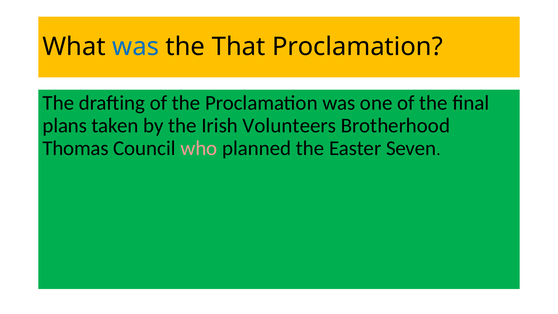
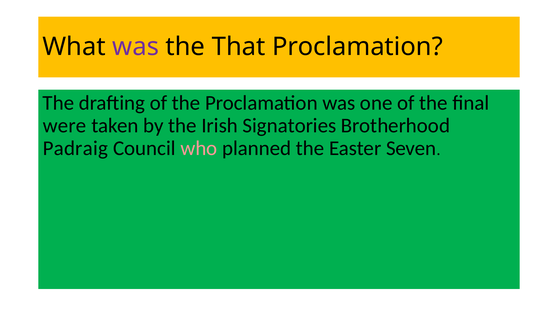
was colour: blue -> purple (136, 47)
plans: plans -> were (65, 126)
Volunteers: Volunteers -> Signatories (289, 126)
Thomas: Thomas -> Padraig (75, 148)
